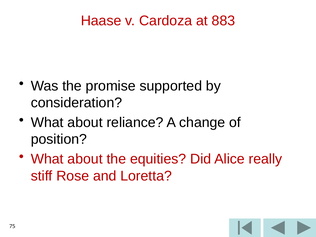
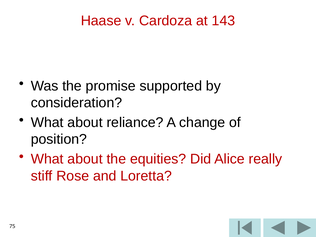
883: 883 -> 143 (223, 21)
